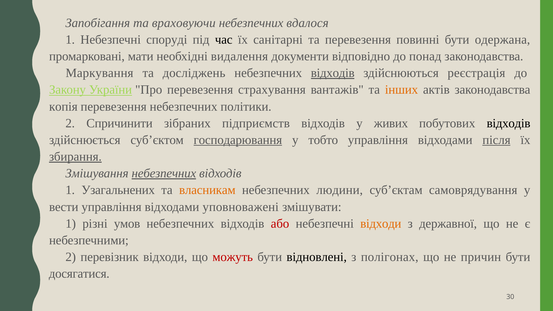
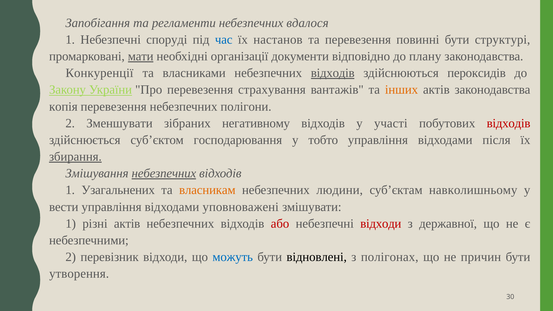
враховуючи: враховуючи -> регламенти (184, 23)
час colour: black -> blue (224, 40)
санітарні: санітарні -> настанов (278, 40)
одержана: одержана -> структурі (503, 40)
мати underline: none -> present (141, 56)
видалення: видалення -> організації (240, 56)
понад: понад -> плану (425, 56)
Маркування: Маркування -> Конкуренції (99, 73)
досліджень: досліджень -> власниками (194, 73)
реєстрація: реєстрація -> пероксидів (477, 73)
політики: політики -> полігони (246, 107)
Спричинити: Спричинити -> Зменшувати (119, 123)
підприємств: підприємств -> негативному (256, 123)
живих: живих -> участі (391, 123)
відходів colour: black -> red (509, 123)
господарювання underline: present -> none (238, 140)
після underline: present -> none (496, 140)
самоврядування: самоврядування -> навколишньому (473, 190)
різні умов: умов -> актів (127, 224)
відходи colour: orange -> red (381, 224)
можуть colour: red -> blue (233, 257)
досягатися: досягатися -> утворення (79, 274)
